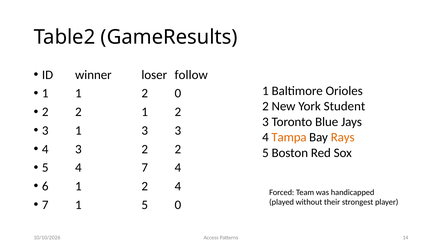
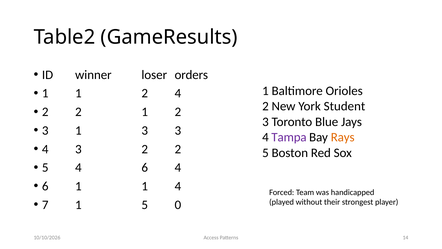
follow: follow -> orders (191, 75)
2 0: 0 -> 4 (178, 93)
Tampa colour: orange -> purple (289, 137)
4 7: 7 -> 6 (145, 167)
6 1 2: 2 -> 1 (145, 186)
